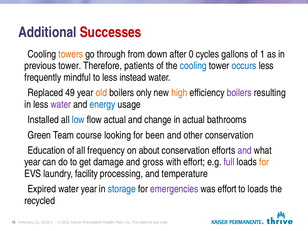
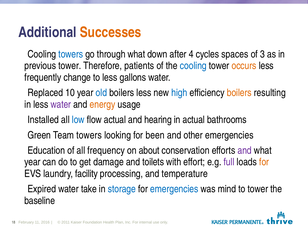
Successes colour: red -> orange (111, 32)
towers colour: orange -> blue (71, 54)
through from: from -> what (136, 54)
0: 0 -> 4 (191, 54)
gallons: gallons -> spaces (235, 54)
1: 1 -> 3 (262, 54)
occurs colour: blue -> orange (244, 66)
mindful: mindful -> change (77, 78)
instead: instead -> gallons (133, 78)
49: 49 -> 10 (70, 93)
old colour: orange -> blue (101, 93)
boilers only: only -> less (144, 93)
high colour: orange -> blue (179, 93)
boilers colour: purple -> orange (239, 93)
energy colour: blue -> orange (103, 105)
change: change -> hearing (158, 120)
Team course: course -> towers (89, 135)
other conservation: conservation -> emergencies (229, 135)
gross: gross -> toilets (153, 162)
water year: year -> take (89, 189)
emergencies colour: purple -> blue (174, 189)
was effort: effort -> mind (227, 189)
to loads: loads -> tower (258, 189)
recycled: recycled -> baseline (40, 201)
